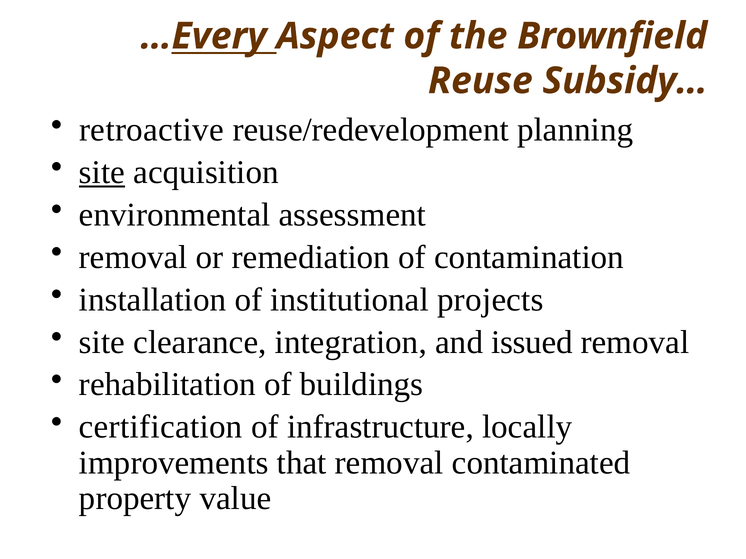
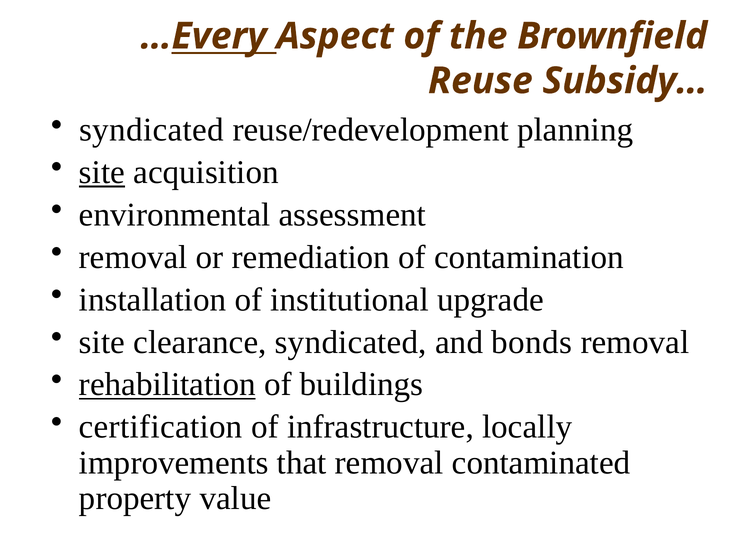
retroactive: retroactive -> syndicated (152, 130)
projects: projects -> upgrade (491, 300)
clearance integration: integration -> syndicated (351, 342)
issued: issued -> bonds (532, 342)
rehabilitation underline: none -> present (167, 385)
